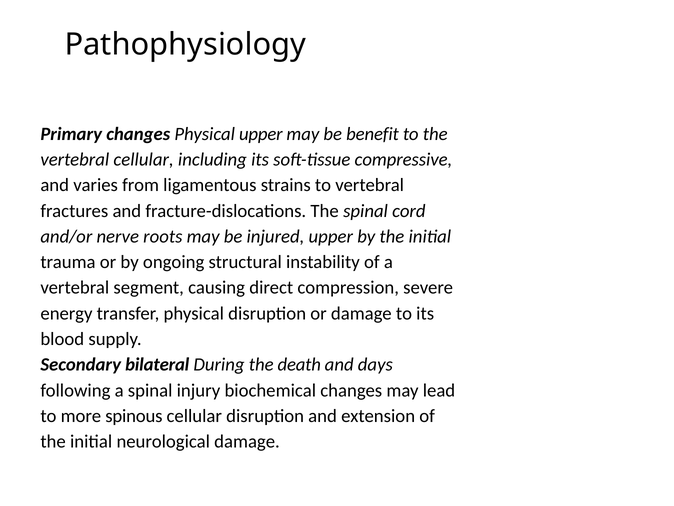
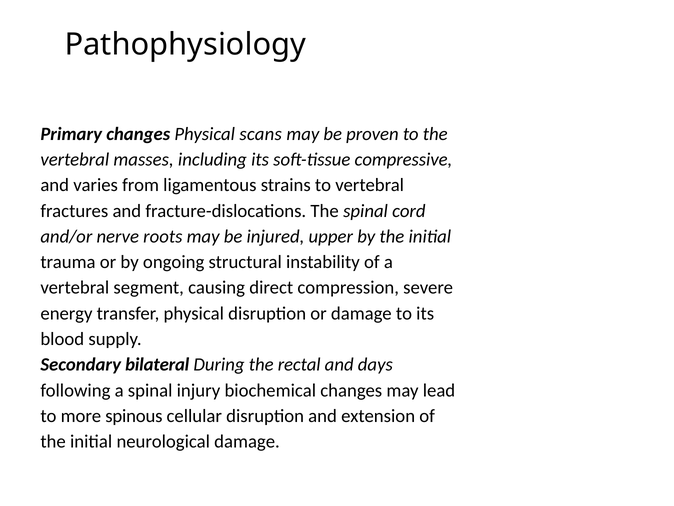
Physical upper: upper -> scans (261, 134)
benefit: benefit -> proven (372, 134)
vertebral cellular: cellular -> masses (144, 159)
death: death -> rectal (299, 364)
